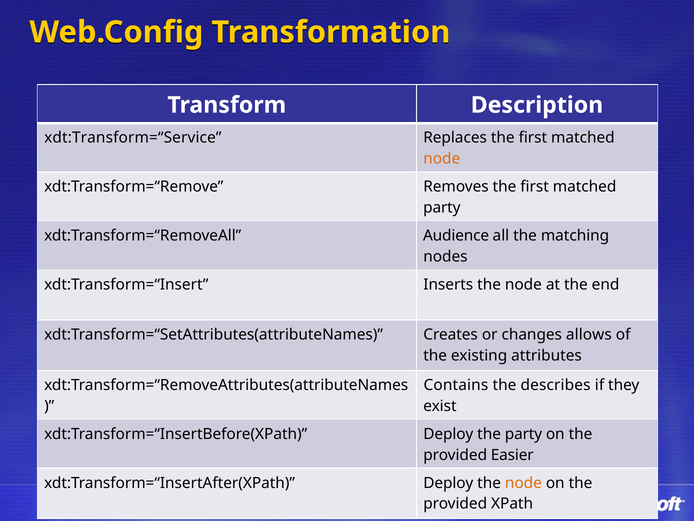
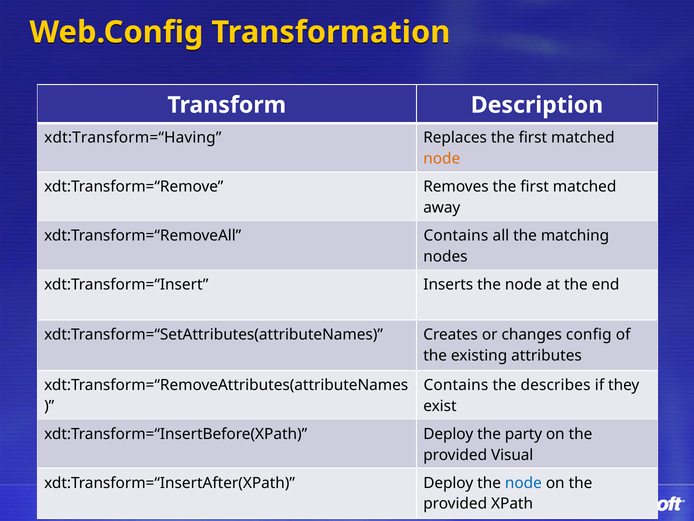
xdt:Transform=“Service: xdt:Transform=“Service -> xdt:Transform=“Having (133, 138)
party: party -> away (442, 208)
xdt:Transform=“RemoveAll Audience: Audience -> Contains (456, 235)
allows: allows -> config (589, 335)
Easier: Easier -> Visual (512, 455)
node colour: orange -> blue (523, 482)
